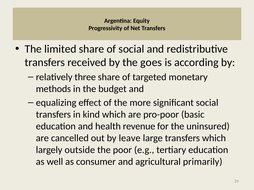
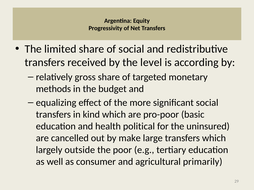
goes: goes -> level (151, 63)
three: three -> gross (85, 77)
revenue: revenue -> political (139, 126)
leave: leave -> make (130, 138)
